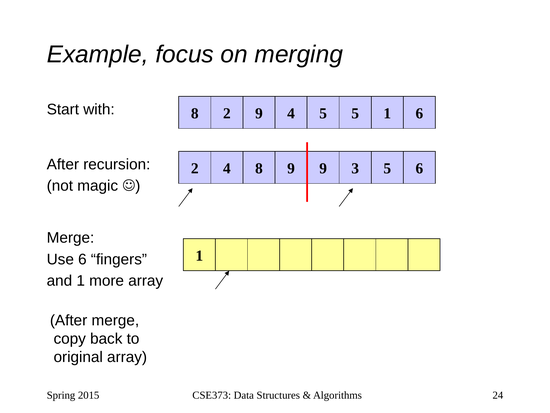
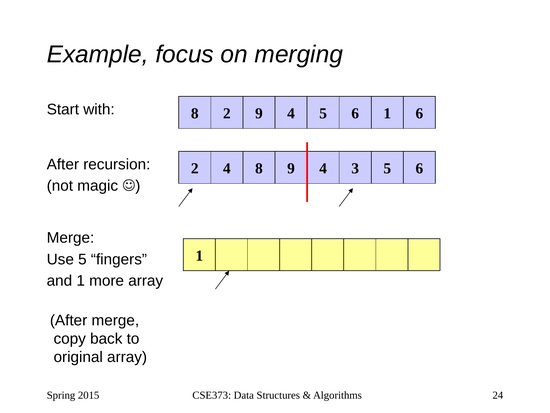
4 5 5: 5 -> 6 (355, 113)
8 9 9: 9 -> 4 (323, 168)
Use 6: 6 -> 5 (82, 259)
